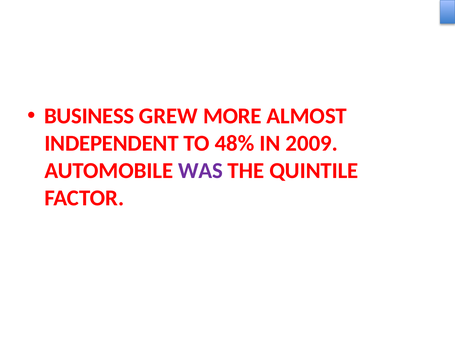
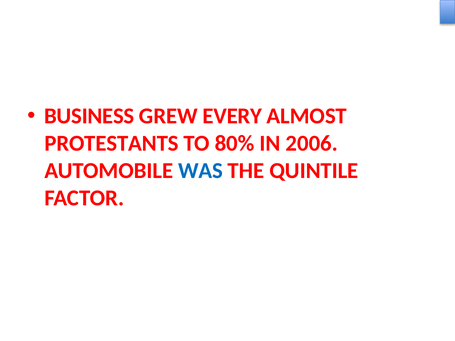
MORE: MORE -> EVERY (232, 116)
INDEPENDENT: INDEPENDENT -> PROTESTANTS (111, 143)
48%: 48% -> 80% (235, 143)
2009: 2009 -> 2006 (312, 143)
WAS colour: purple -> blue (201, 171)
